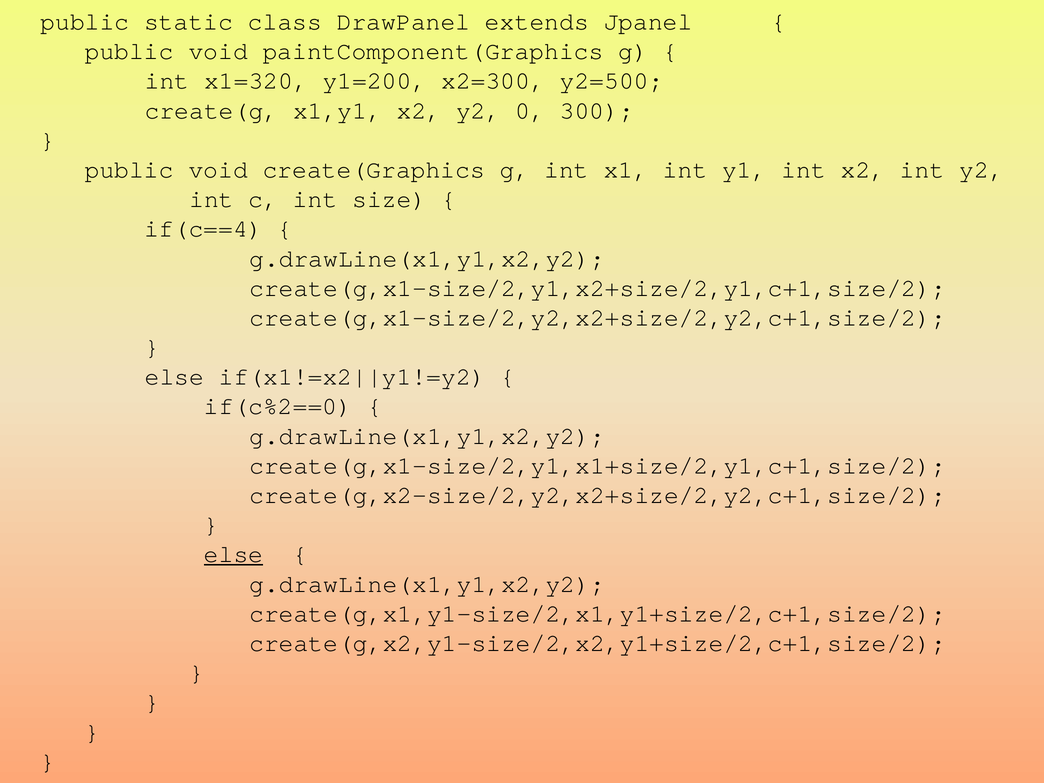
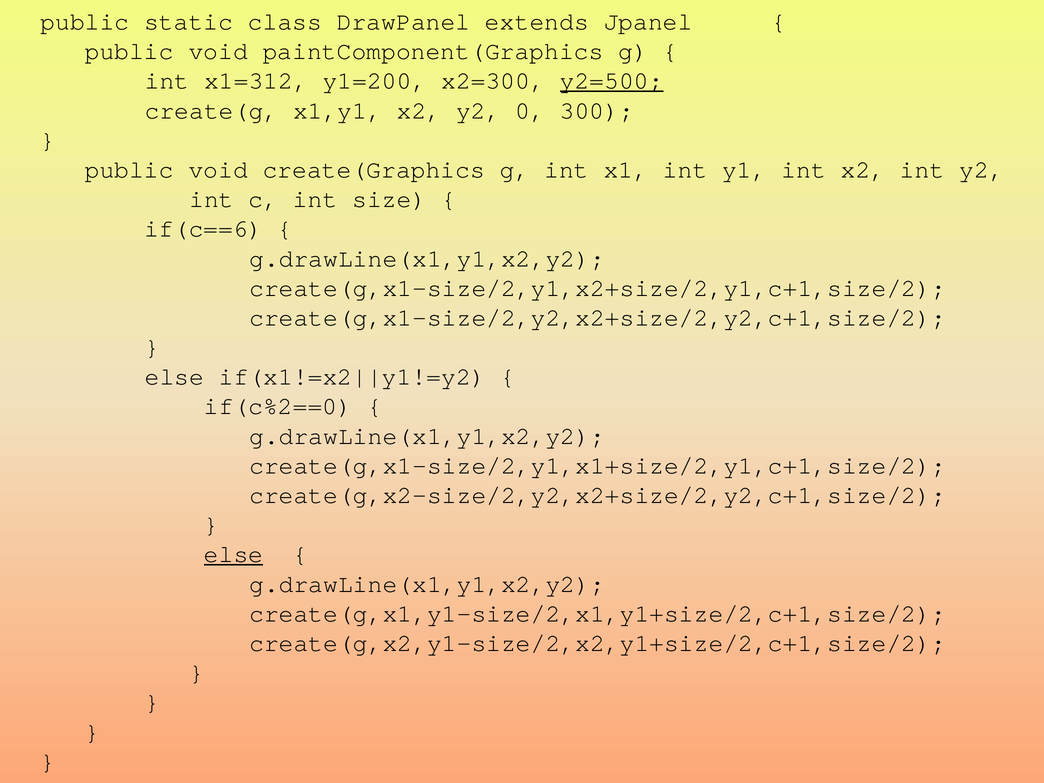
x1=320: x1=320 -> x1=312 (256, 81)
y2=500 underline: none -> present (612, 81)
if(c==4: if(c==4 -> if(c==6 (203, 229)
